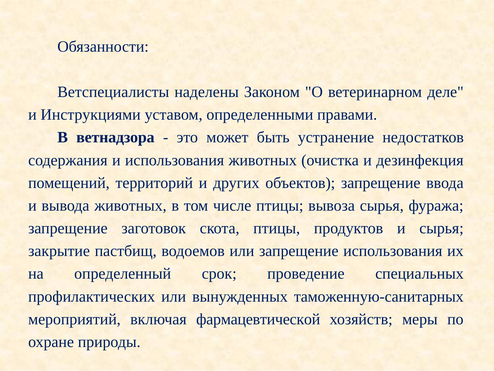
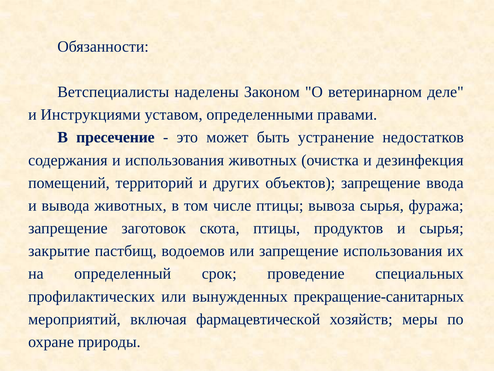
ветнадзора: ветнадзора -> пресечение (115, 137)
таможенную-санитарных: таможенную-санитарных -> прекращение-санитарных (379, 296)
